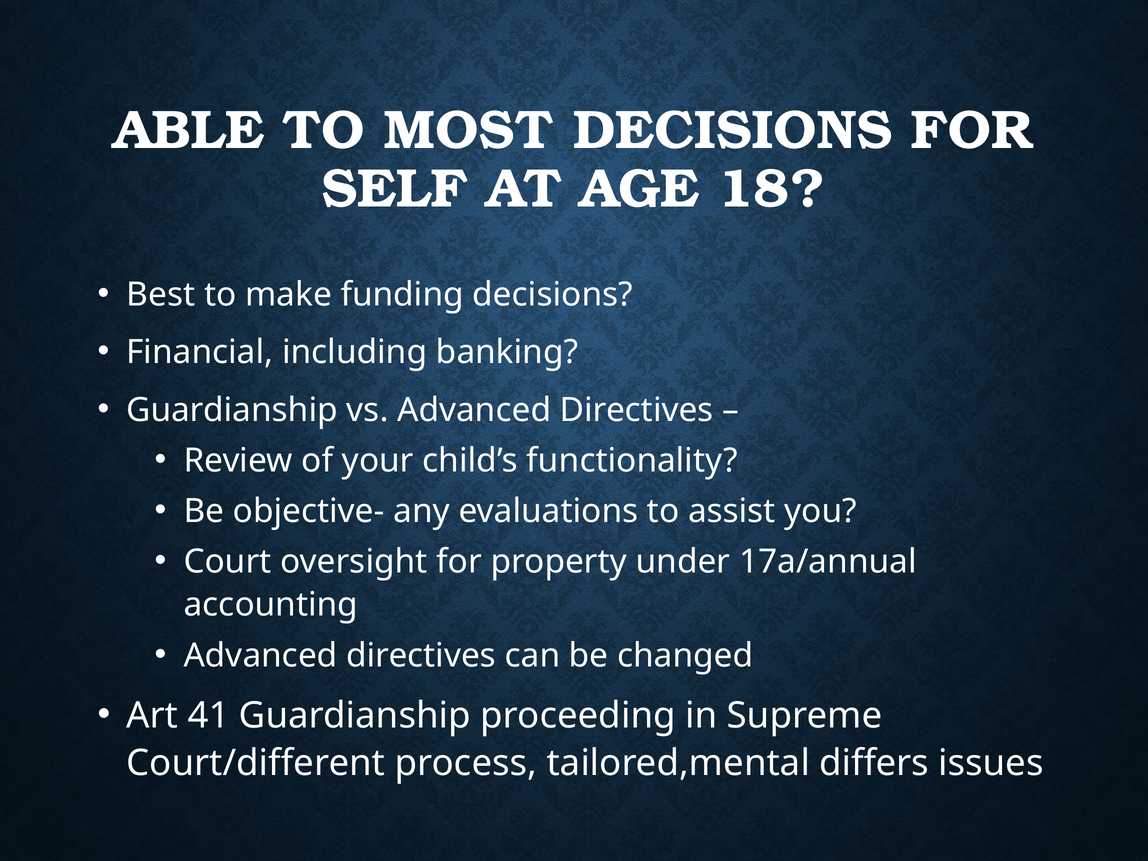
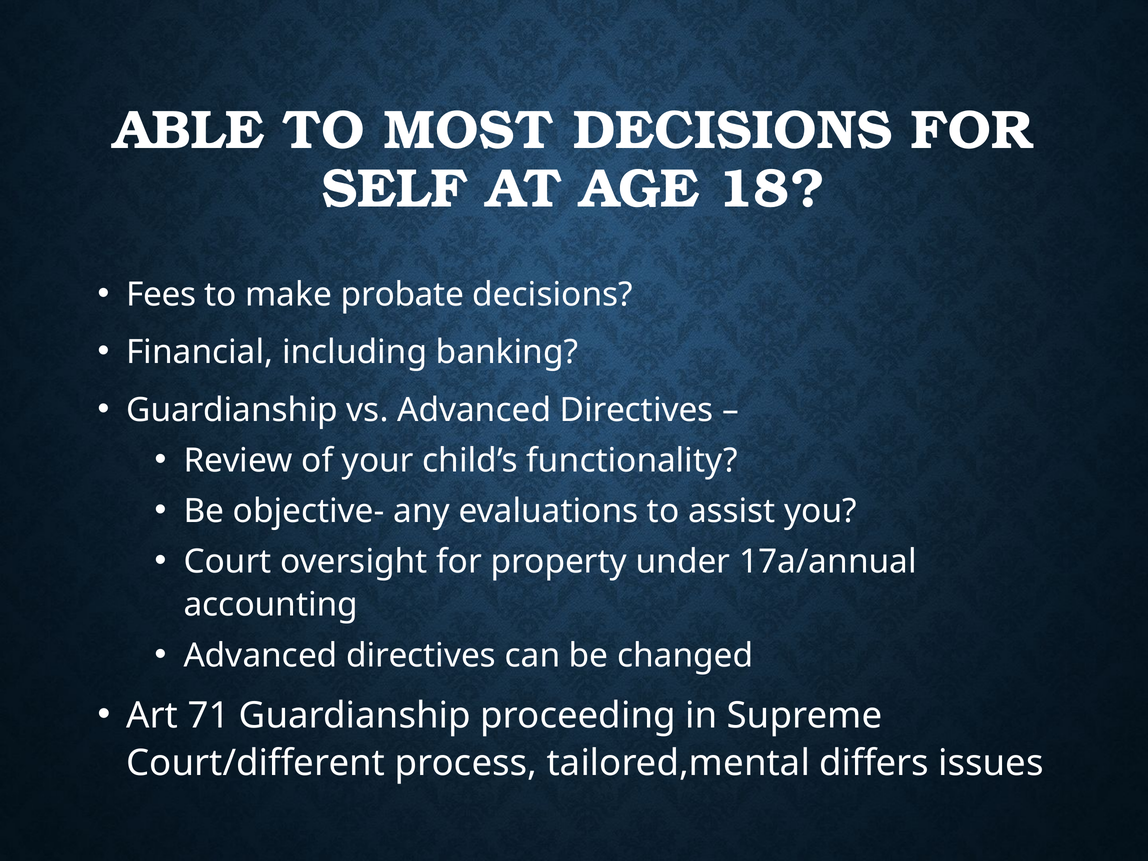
Best: Best -> Fees (161, 295)
funding: funding -> probate (402, 295)
41: 41 -> 71 (209, 716)
